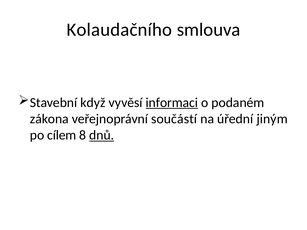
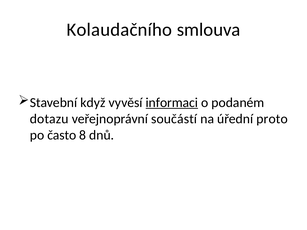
zákona: zákona -> dotazu (49, 119)
jiným: jiným -> proto (272, 119)
cílem: cílem -> často (62, 135)
dnů underline: present -> none (102, 135)
